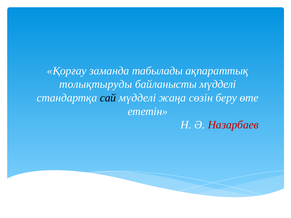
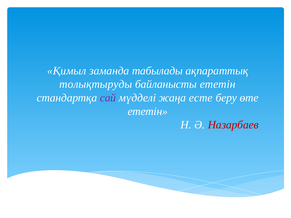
Қорғау: Қорғау -> Қимыл (67, 71)
байланысты мүдделі: мүдделі -> ететін (218, 84)
сай colour: black -> purple (108, 98)
сөзін: сөзін -> есте (201, 98)
